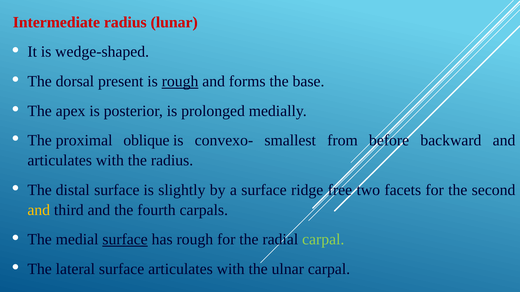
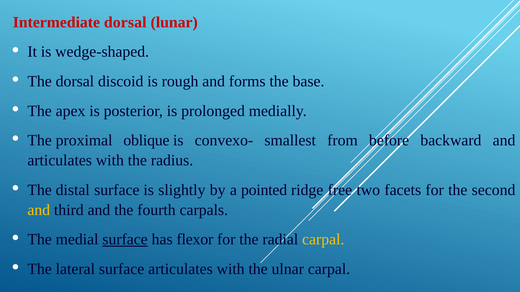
Intermediate radius: radius -> dorsal (125, 22)
present: present -> discoid (121, 81)
rough underline: present -> none (180, 81)
a surface: surface -> pointed (264, 190)
has rough: rough -> flexor (195, 240)
carpal colour: light green -> yellow (323, 240)
